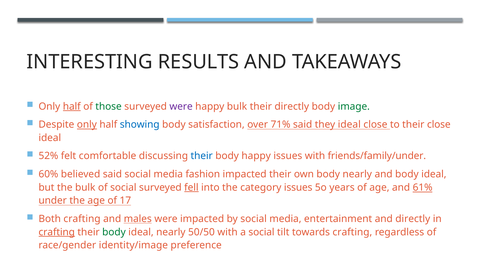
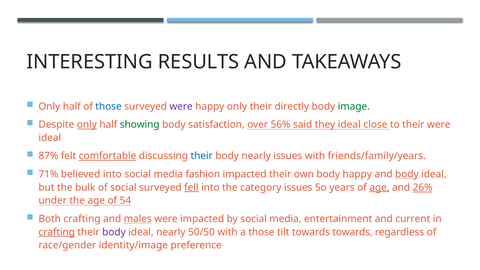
half underline: present -> none (72, 106)
those colour: green -> blue (109, 106)
happy bulk: bulk -> only (237, 106)
showing colour: blue -> green (140, 125)
71%: 71% -> 56% (281, 125)
their close: close -> were (439, 125)
52%: 52% -> 87% (48, 156)
comfortable underline: none -> present (108, 156)
body happy: happy -> nearly (256, 156)
friends/family/under: friends/family/under -> friends/family/years (377, 156)
60%: 60% -> 71% (48, 174)
believed said: said -> into (112, 174)
body nearly: nearly -> happy (357, 174)
body underline: none -> present (407, 174)
age underline: none -> present (379, 187)
61%: 61% -> 26% (423, 187)
17: 17 -> 54 (125, 201)
and directly: directly -> current (413, 219)
body colour: green -> purple (114, 232)
a social: social -> those (261, 232)
towards crafting: crafting -> towards (352, 232)
